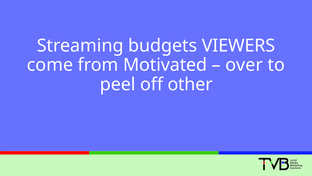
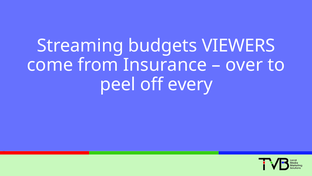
Motivated: Motivated -> Insurance (165, 65)
other: other -> every (190, 84)
